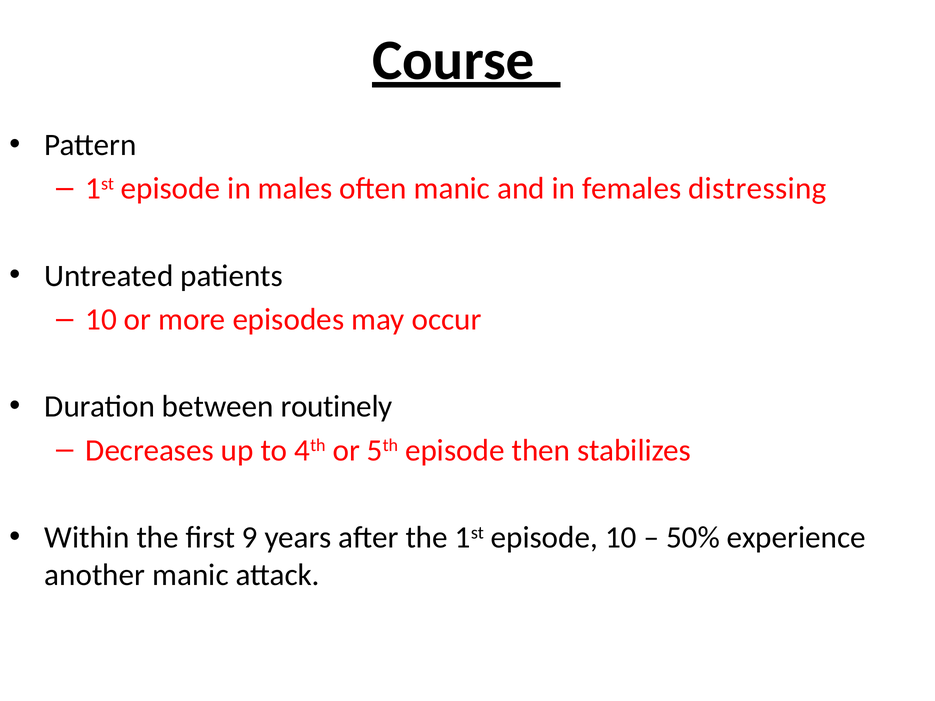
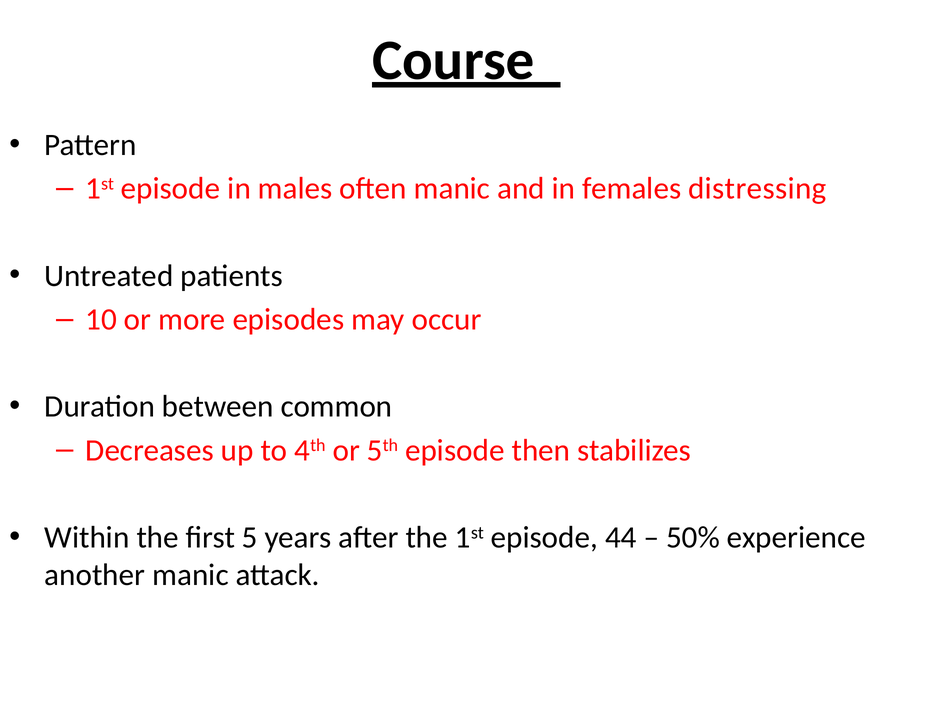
routinely: routinely -> common (336, 407)
9: 9 -> 5 (250, 538)
episode 10: 10 -> 44 (621, 538)
